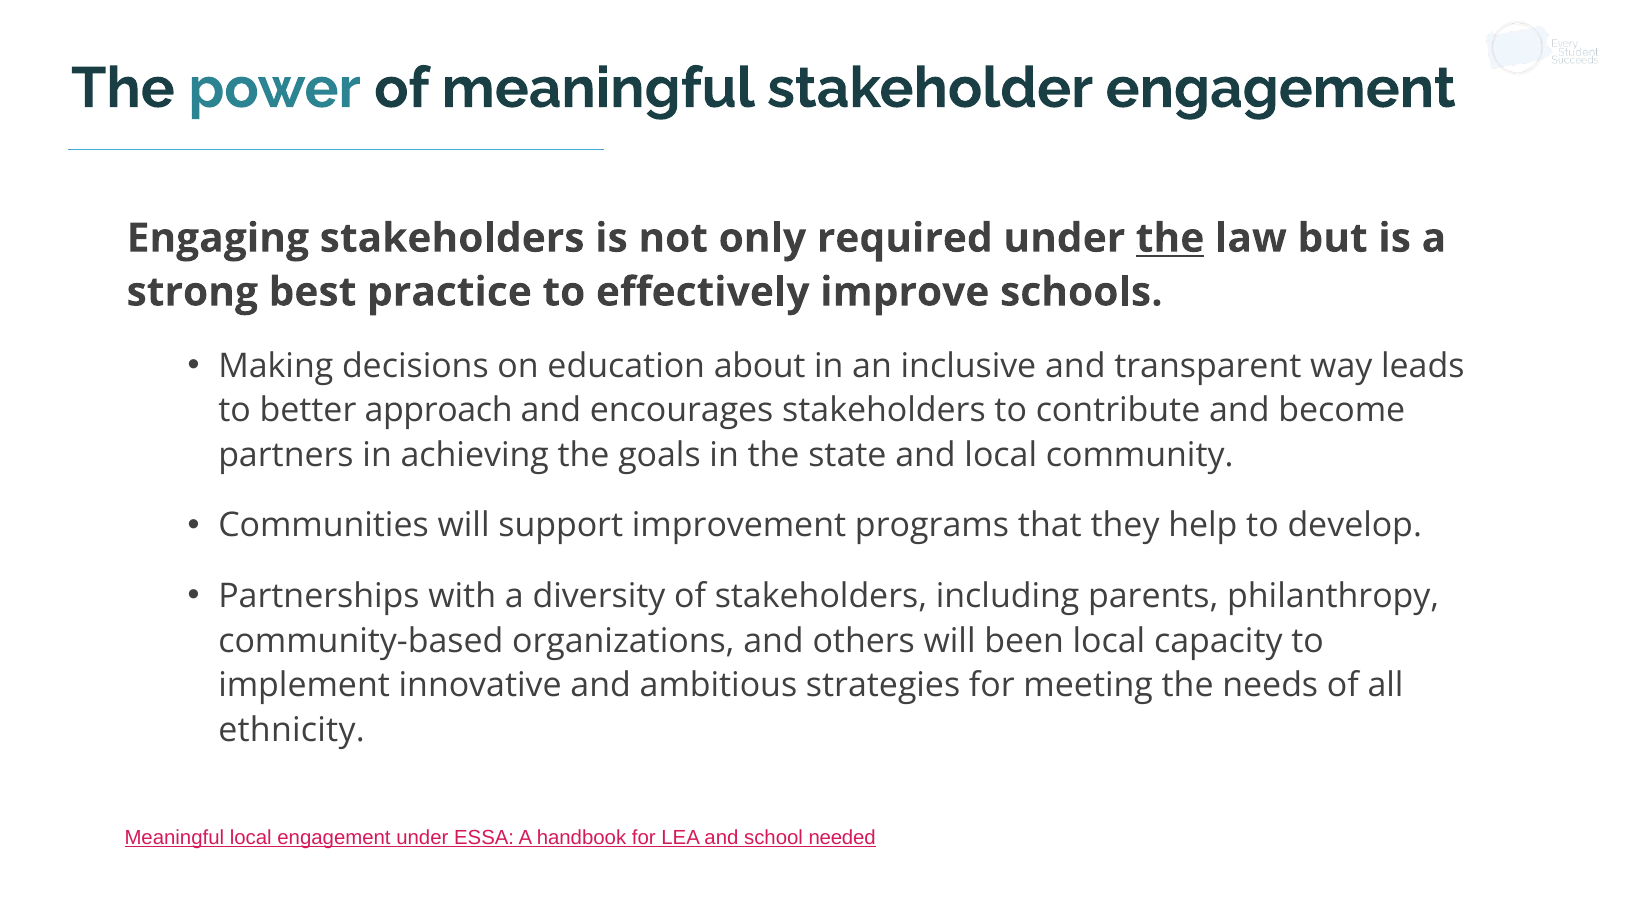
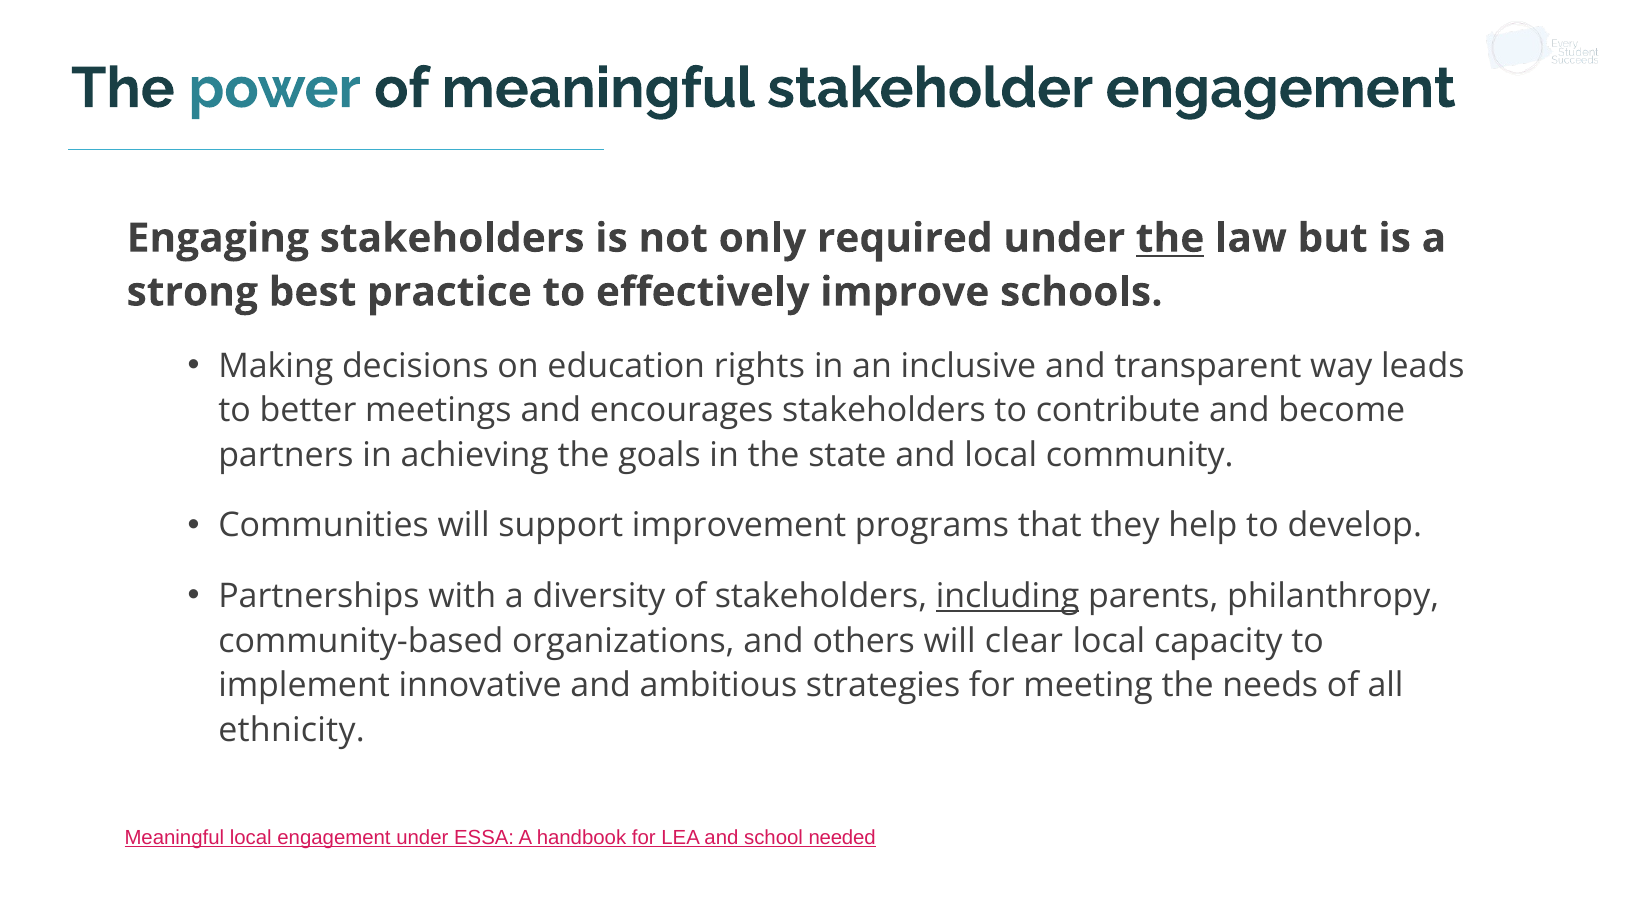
about: about -> rights (759, 366)
approach: approach -> meetings (438, 411)
including underline: none -> present (1008, 596)
been: been -> clear (1024, 641)
